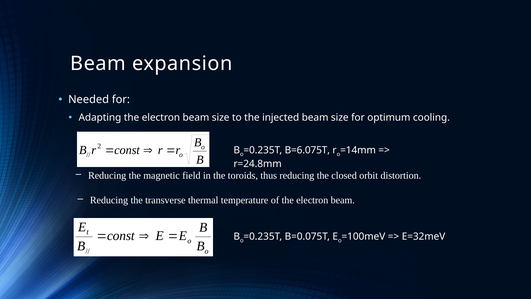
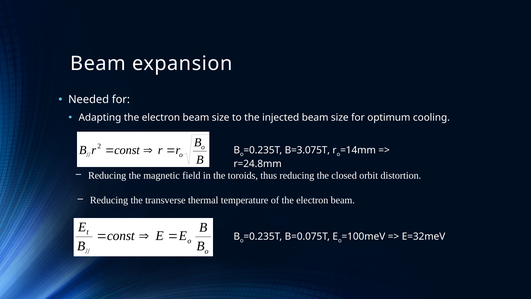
B=6.075T: B=6.075T -> B=3.075T (307, 150)
